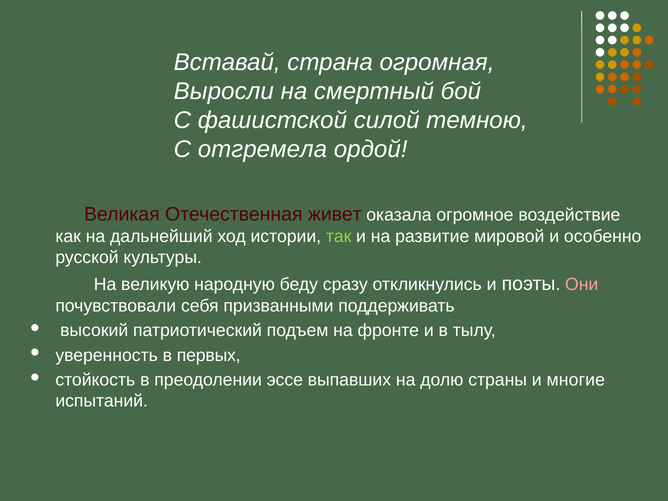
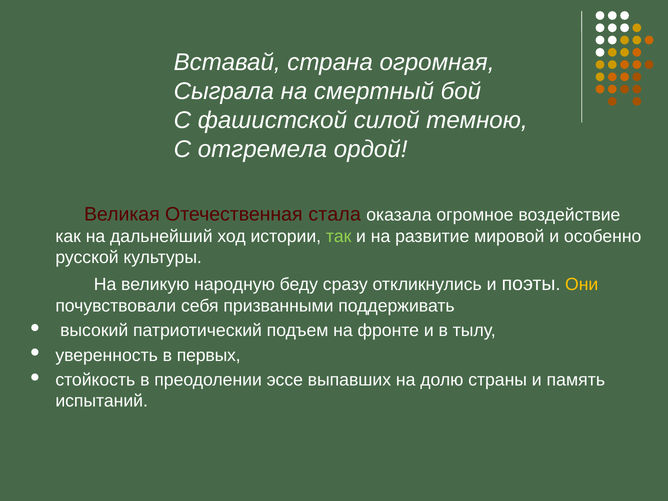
Выросли: Выросли -> Сыграла (224, 91)
живет: живет -> стала (335, 214)
Они colour: pink -> yellow (582, 284)
многие: многие -> память (576, 380)
